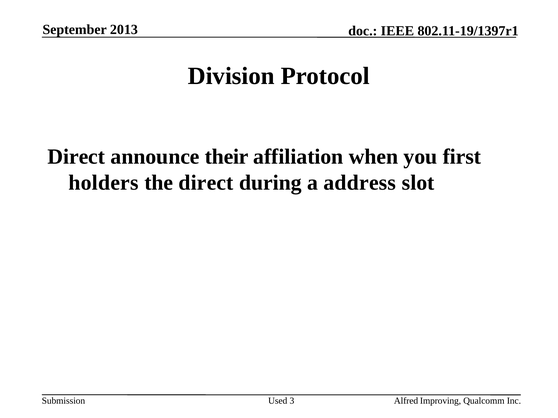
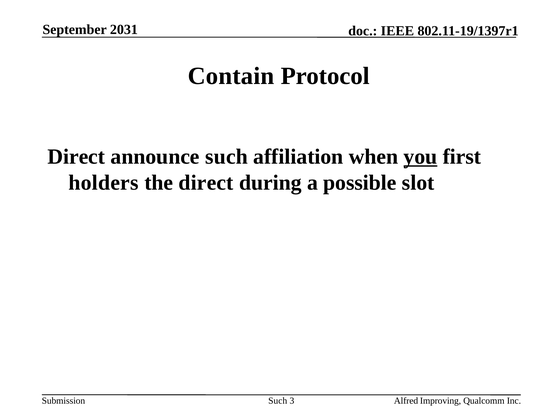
2013: 2013 -> 2031 (124, 30)
Division: Division -> Contain (231, 76)
announce their: their -> such (227, 157)
you underline: none -> present (420, 157)
address: address -> possible (360, 183)
Used: Used -> Such (278, 401)
